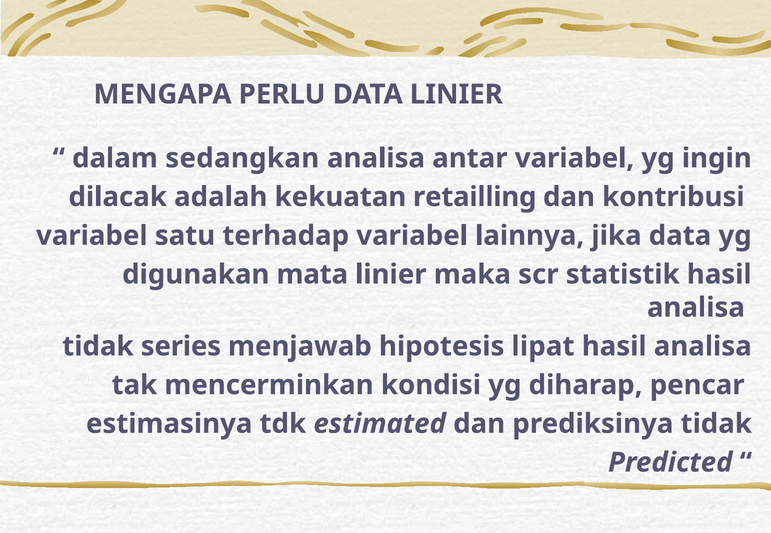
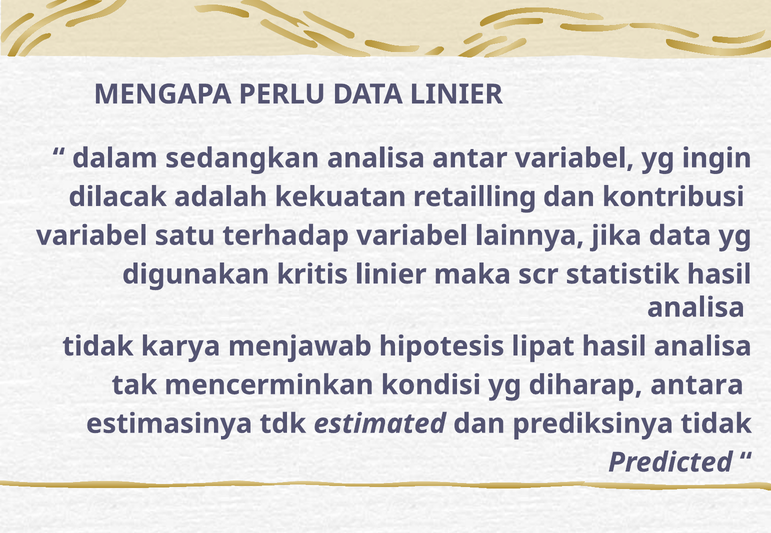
mata: mata -> kritis (312, 275)
series: series -> karya (181, 347)
pencar: pencar -> antara (697, 386)
